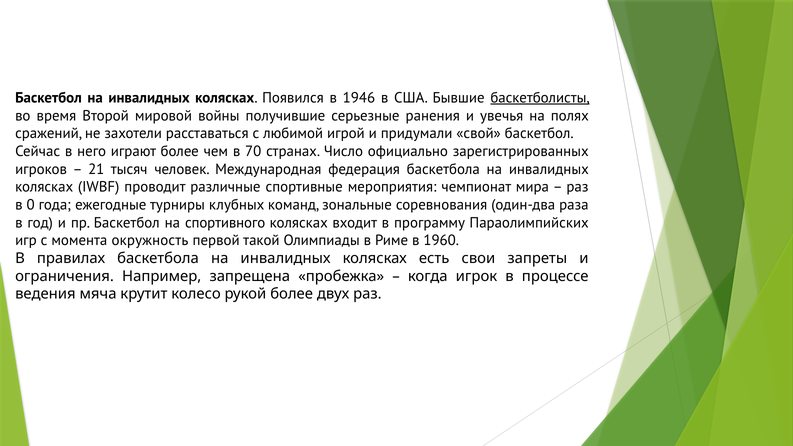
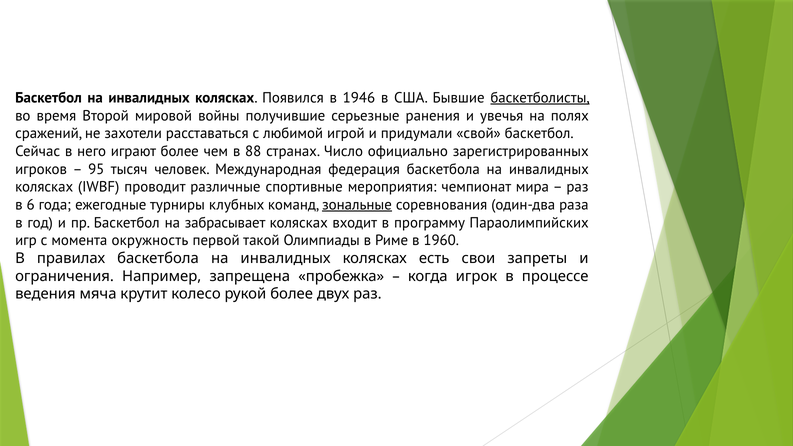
70: 70 -> 88 (253, 151)
21: 21 -> 95 (96, 169)
0: 0 -> 6 (31, 205)
зональные underline: none -> present (357, 205)
спортивного: спортивного -> забрасывает (225, 223)
